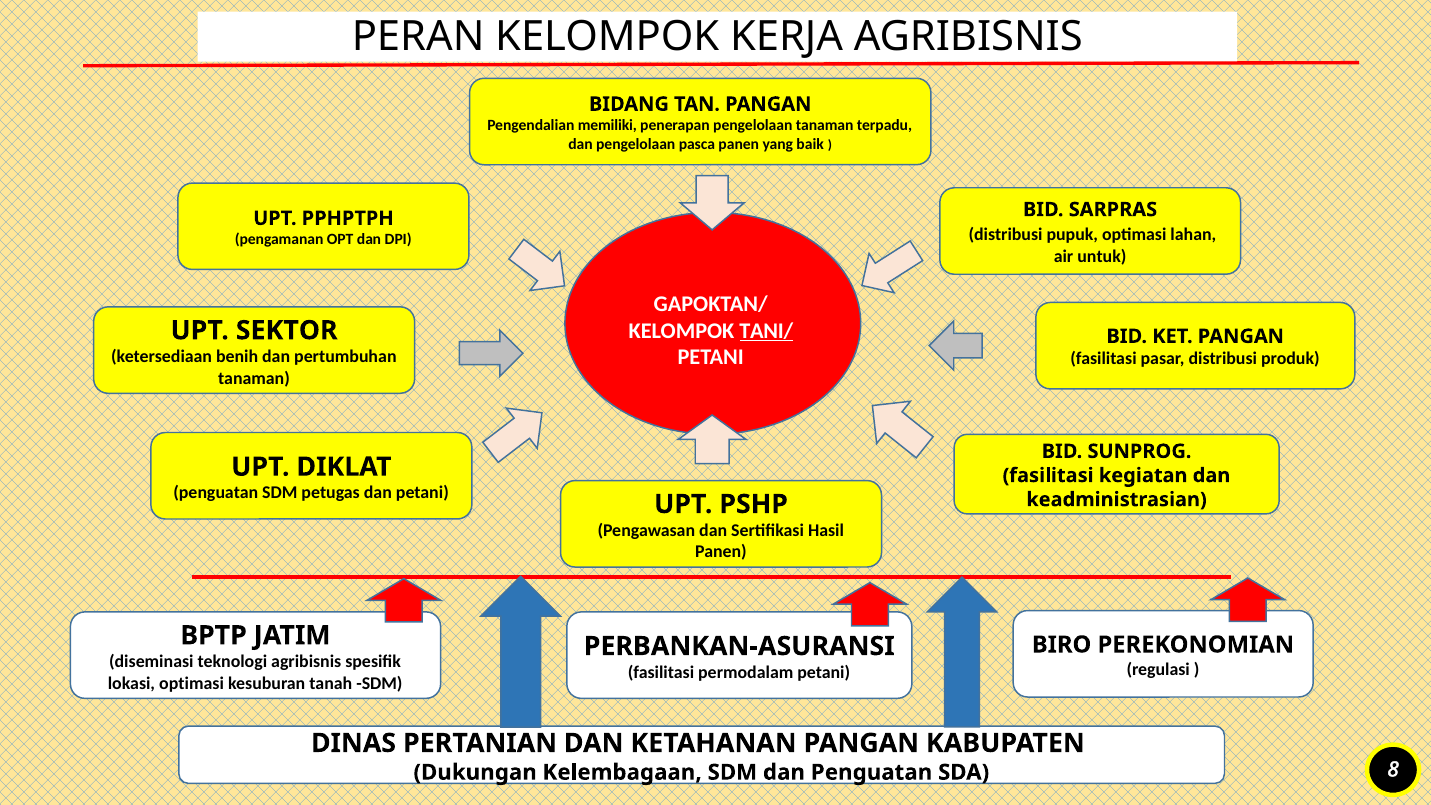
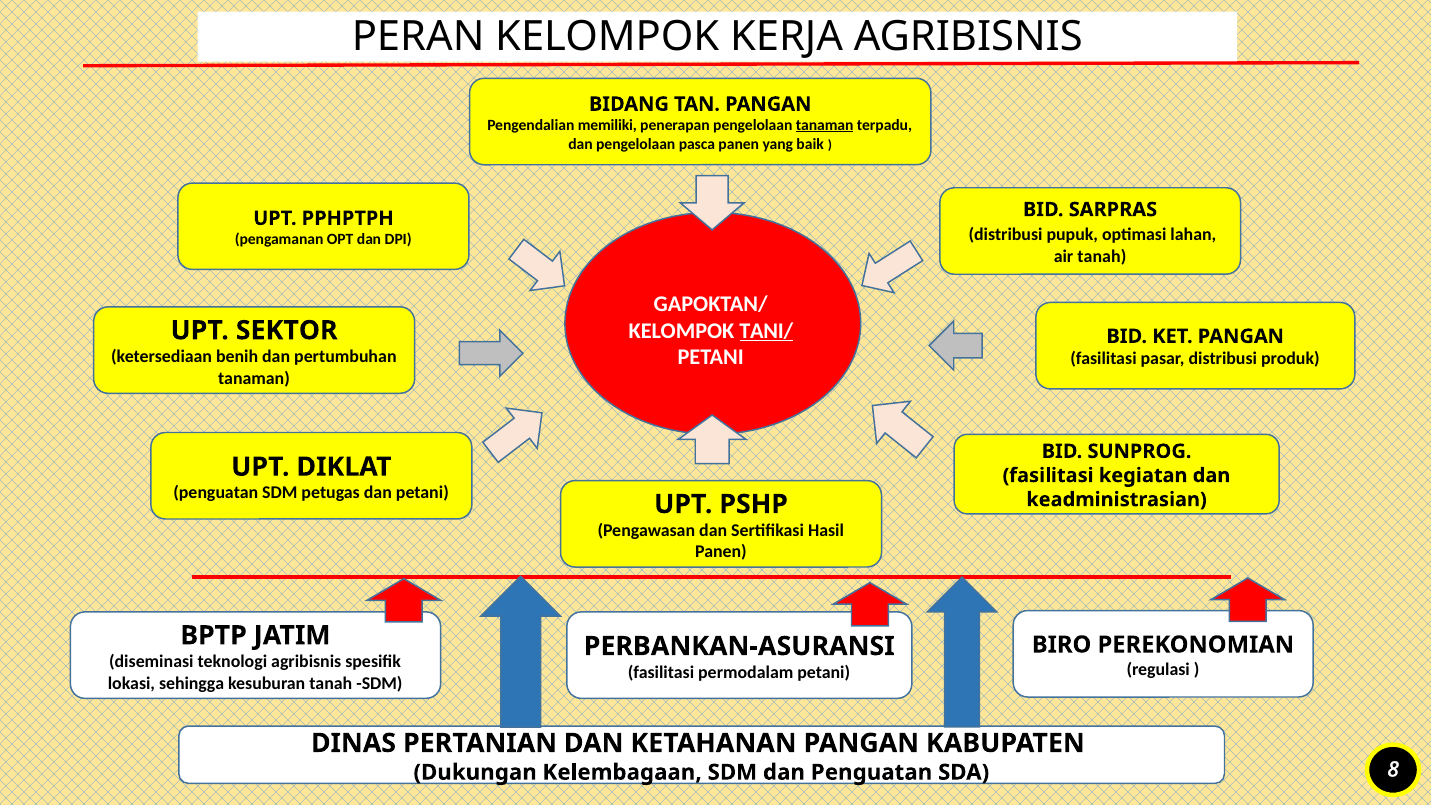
tanaman underline: none -> present (825, 125)
air untuk: untuk -> tanah (1102, 256)
lokasi optimasi: optimasi -> sehingga (192, 683)
